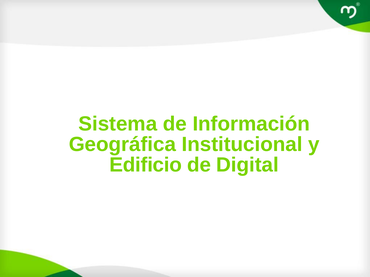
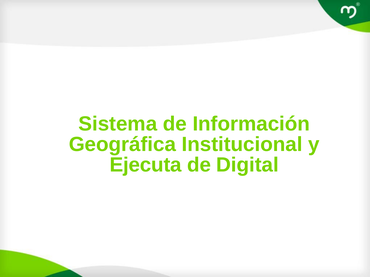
Edificio: Edificio -> Ejecuta (146, 165)
